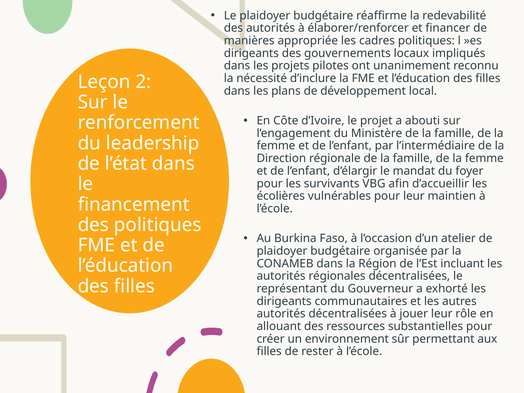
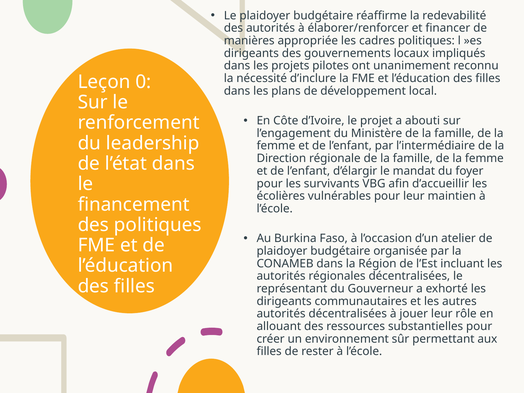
2: 2 -> 0 (143, 82)
